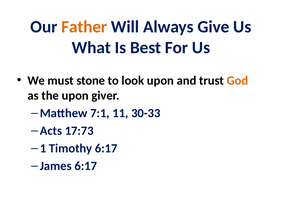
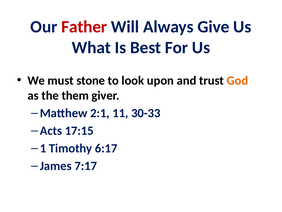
Father colour: orange -> red (84, 27)
the upon: upon -> them (75, 95)
7:1: 7:1 -> 2:1 (100, 113)
17:73: 17:73 -> 17:15 (79, 131)
James 6:17: 6:17 -> 7:17 (86, 166)
